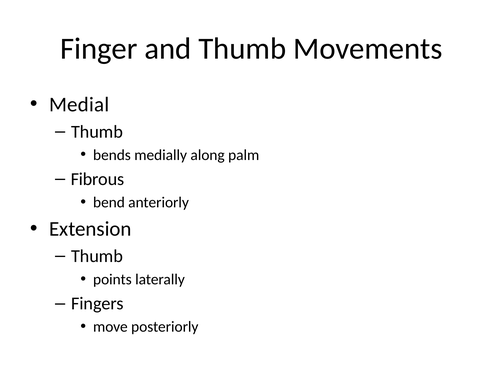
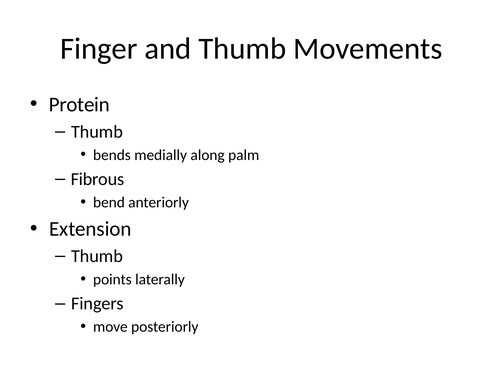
Medial: Medial -> Protein (79, 105)
